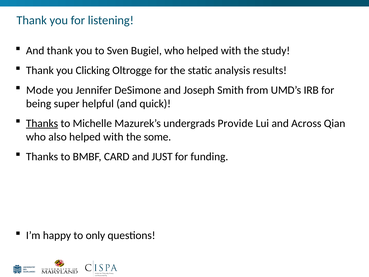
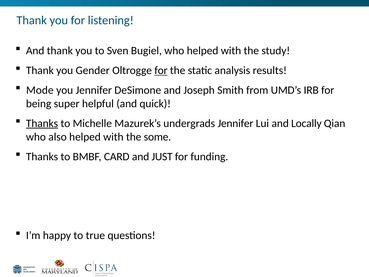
Clicking: Clicking -> Gender (93, 70)
for underline: none -> present (161, 70)
undergrads Provide: Provide -> Jennifer (235, 123)
Across: Across -> Locally (306, 123)
only: only -> true (95, 235)
